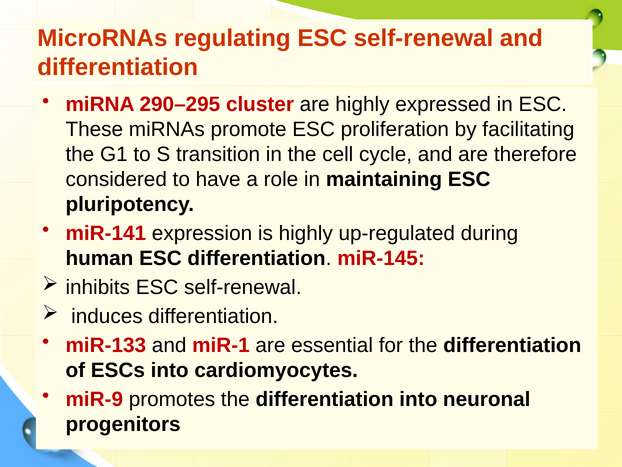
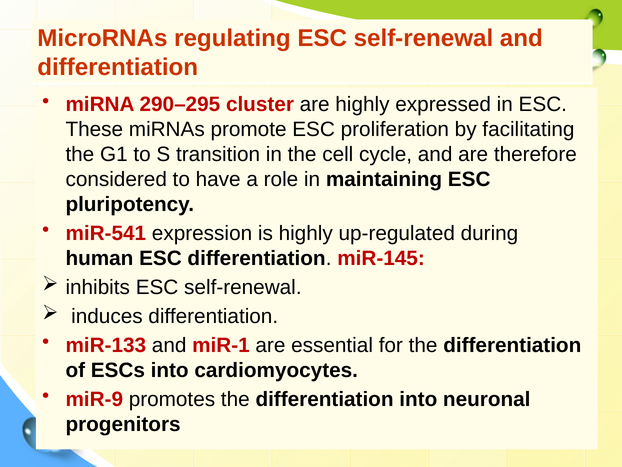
miR-141: miR-141 -> miR-541 (106, 233)
